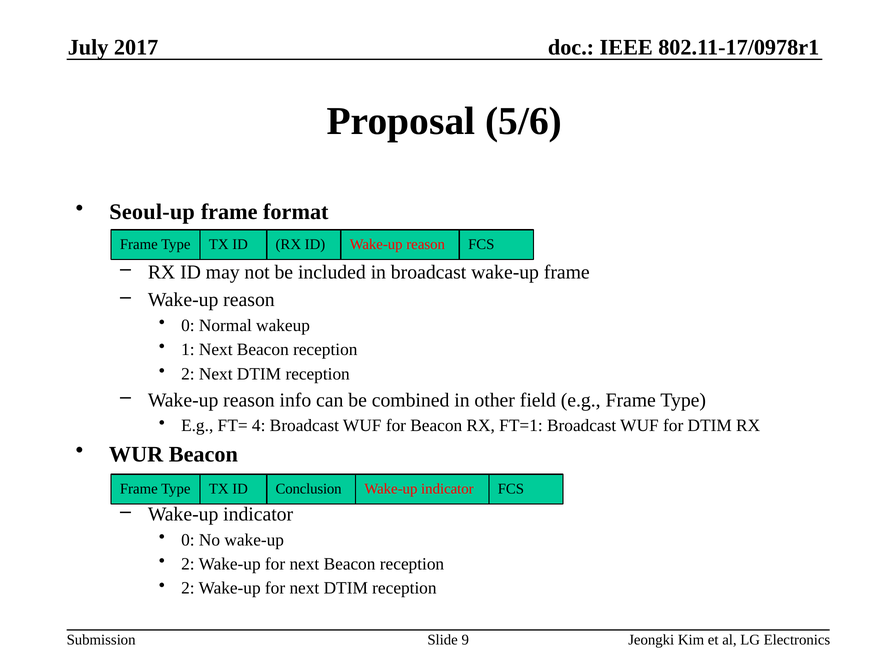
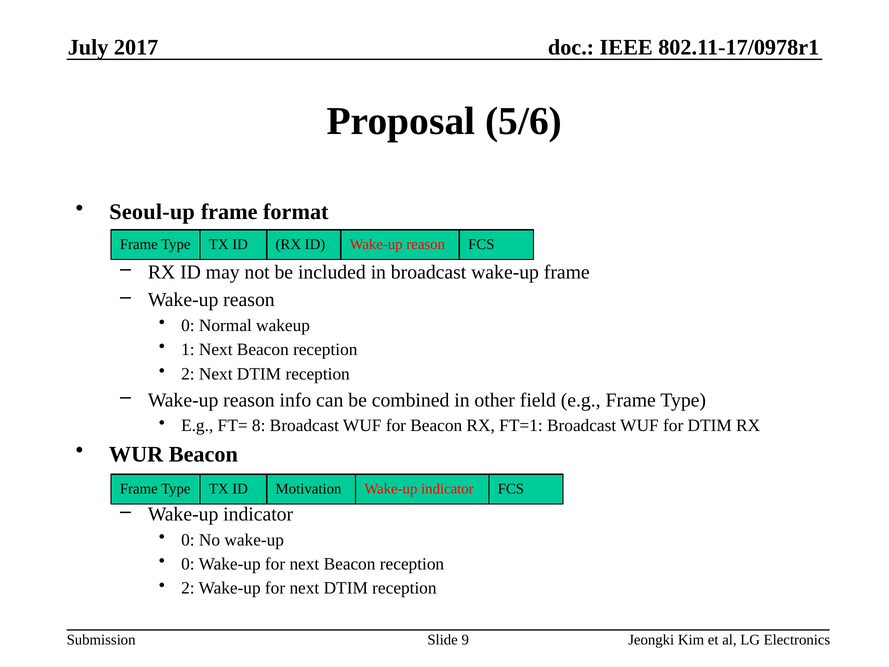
4: 4 -> 8 (259, 426)
Conclusion: Conclusion -> Motivation (309, 489)
2: 2 -> 0 (188, 564)
